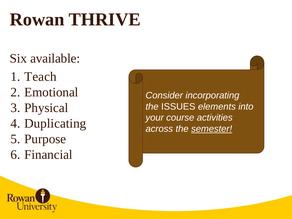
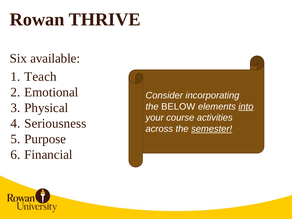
ISSUES: ISSUES -> BELOW (178, 107)
into underline: none -> present (246, 107)
Duplicating: Duplicating -> Seriousness (55, 123)
